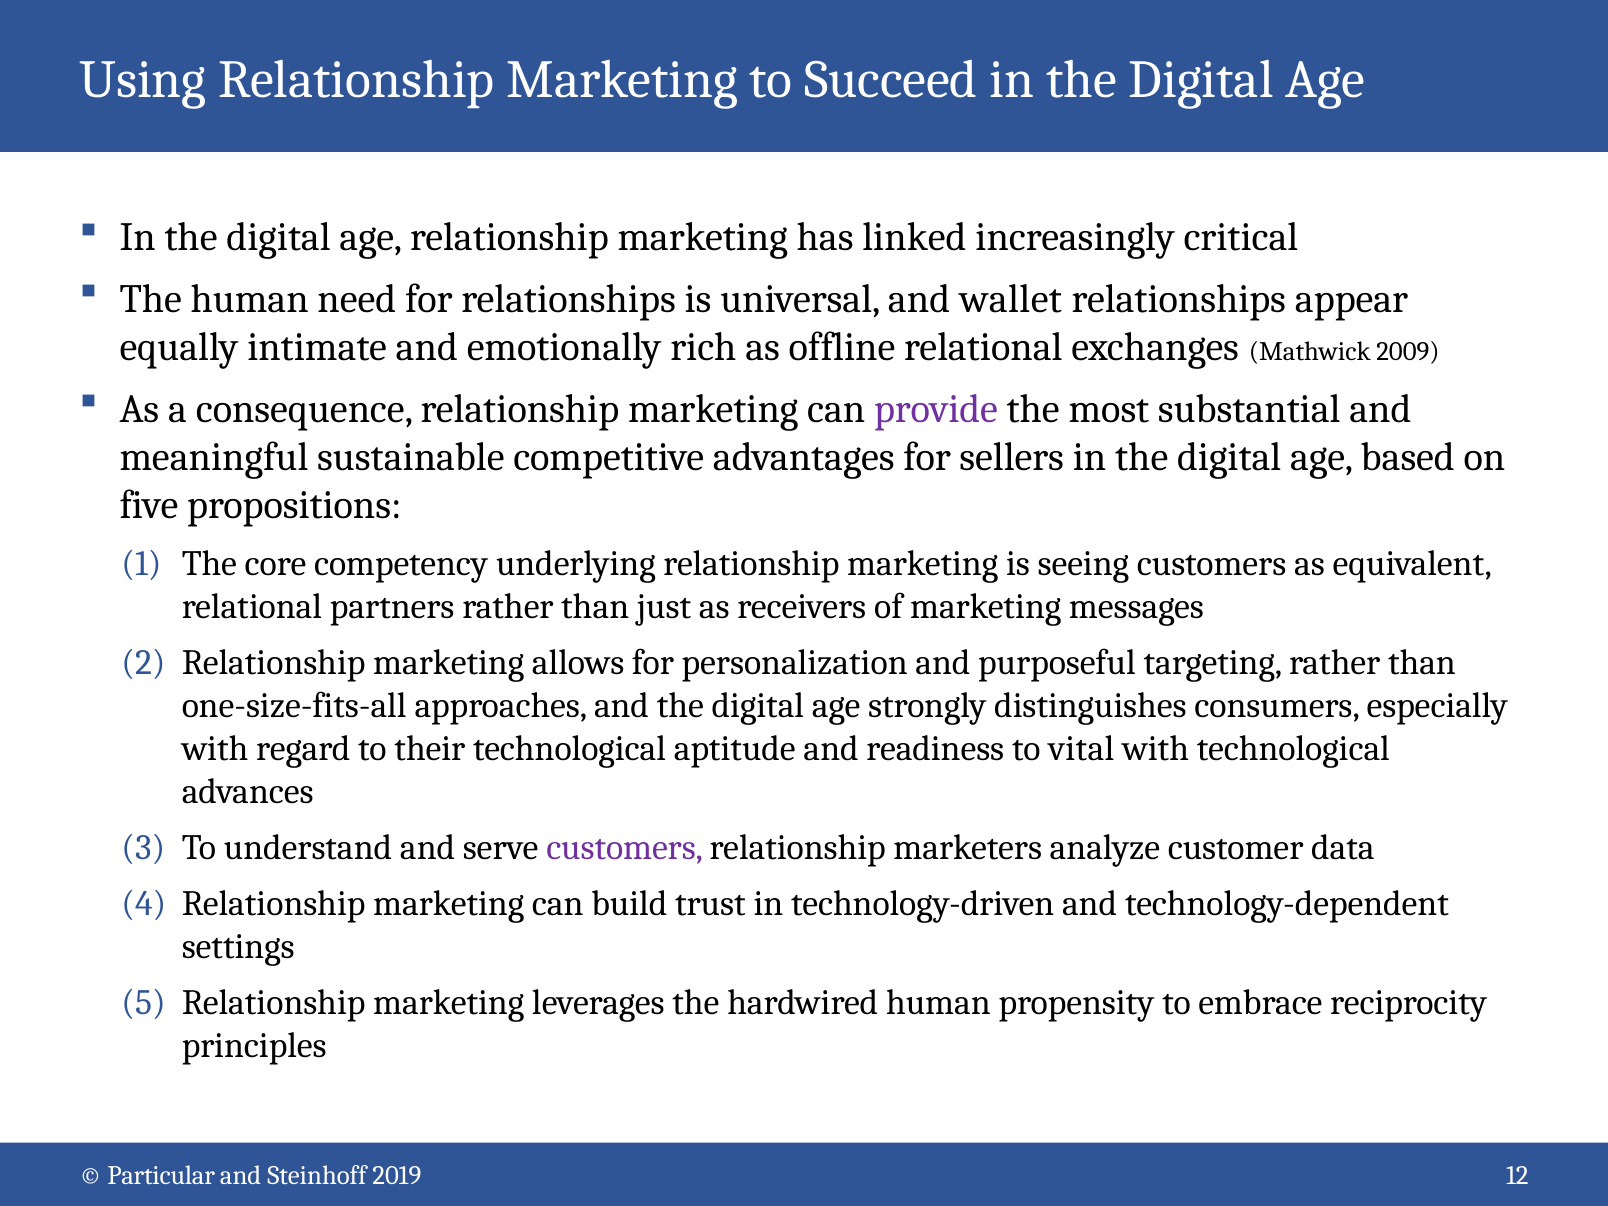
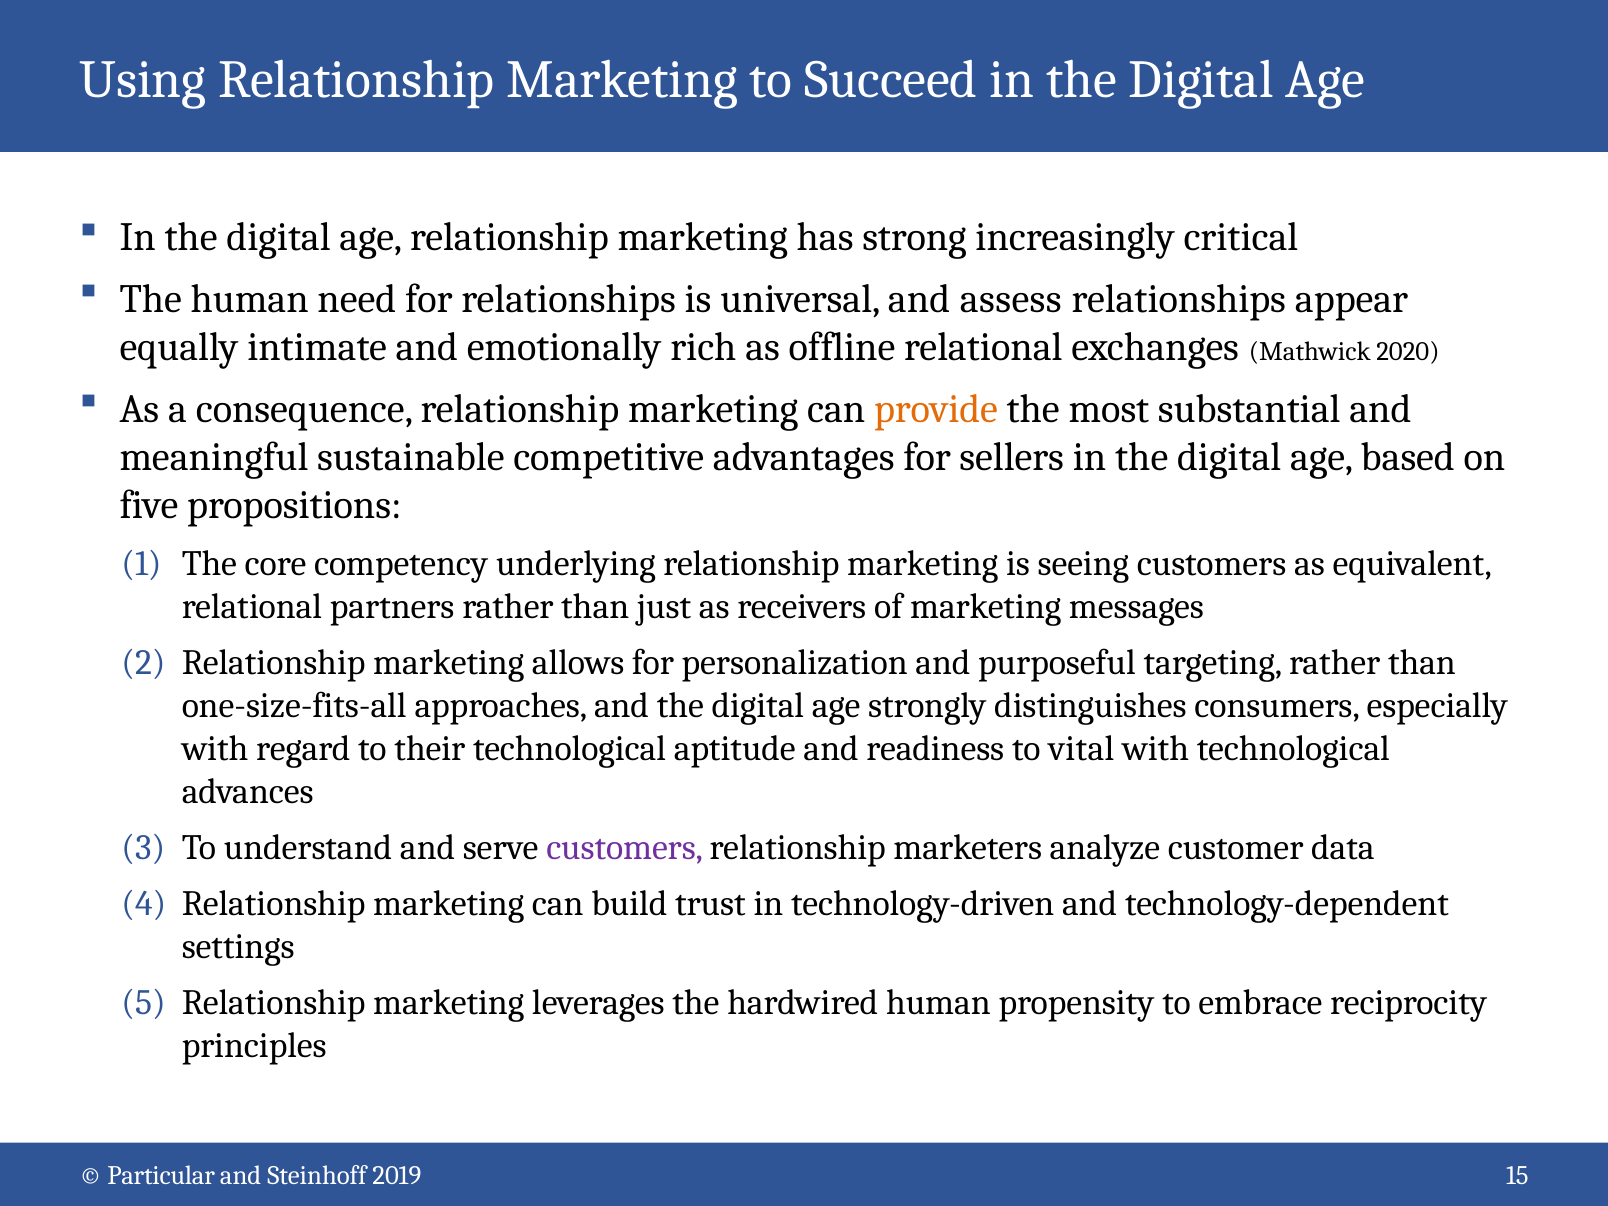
linked: linked -> strong (914, 238)
wallet: wallet -> assess (1011, 299)
2009: 2009 -> 2020 (1408, 352)
provide colour: purple -> orange (936, 409)
12: 12 -> 15 (1517, 1176)
